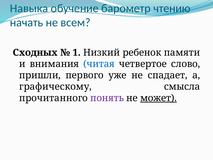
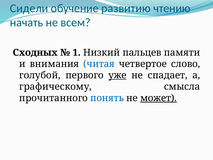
Навыка: Навыка -> Сидели (29, 8)
барометр: барометр -> развитию (126, 8)
ребенок: ребенок -> пальцев (142, 52)
пришли: пришли -> голубой (40, 75)
уже underline: none -> present (117, 75)
понять colour: purple -> blue (107, 98)
